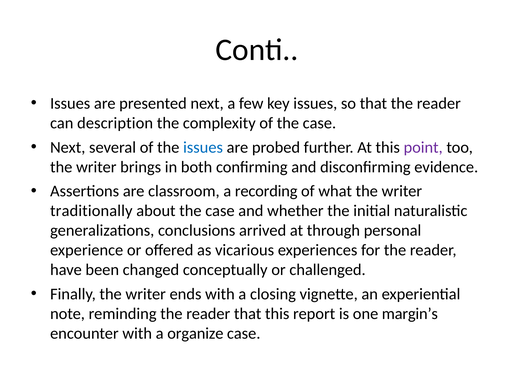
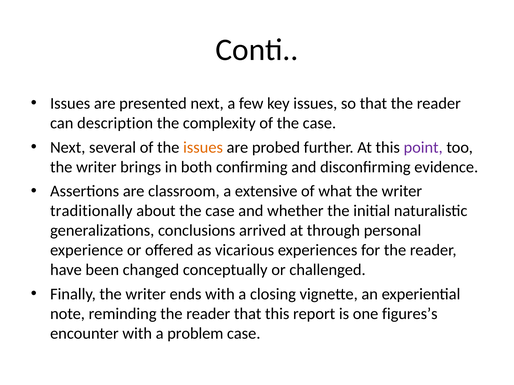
issues colour: blue -> orange (203, 147)
recording: recording -> extensive (266, 191)
margin’s: margin’s -> figures’s (410, 314)
organize: organize -> problem (195, 334)
